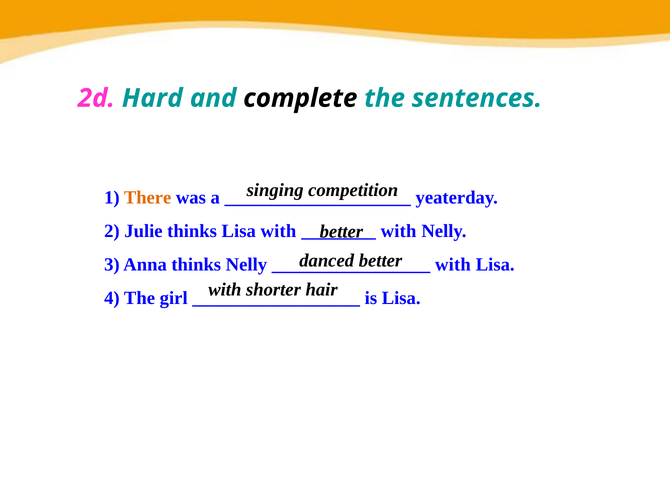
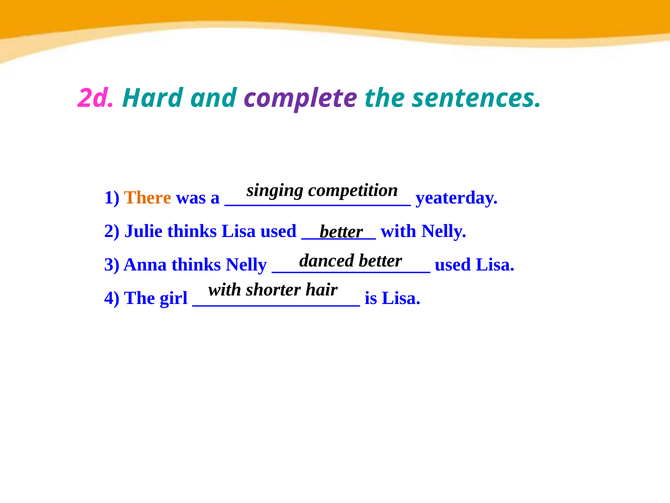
complete colour: black -> purple (300, 98)
Lisa with: with -> used (279, 231)
with: with -> used (453, 264)
